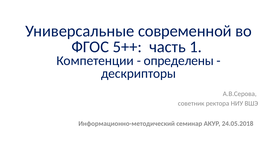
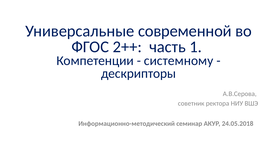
5++: 5++ -> 2++ (127, 47)
определены: определены -> системному (179, 61)
